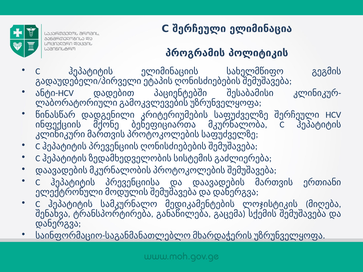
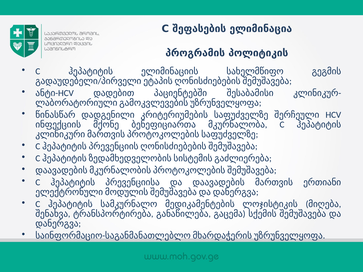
C შერჩეული: შერჩეული -> შეფასების (199, 29)
